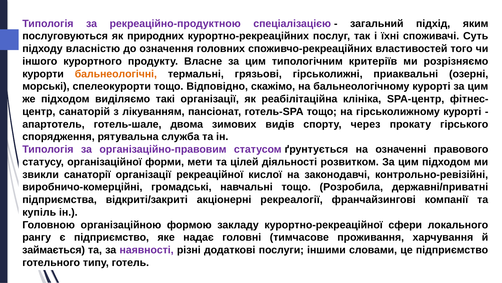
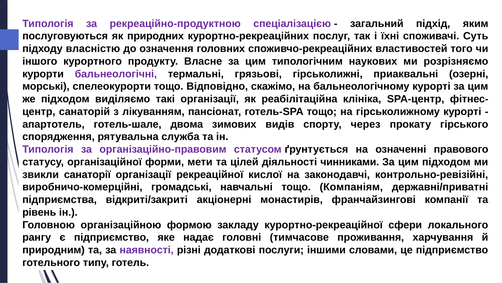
критеріїв: критеріїв -> наукових (373, 61)
бальнеологічні colour: orange -> purple (116, 74)
розвитком: розвитком -> чинниками (350, 162)
Розробила: Розробила -> Компаніям (351, 187)
рекреалогії: рекреалогії -> монастирів (292, 199)
купіль: купіль -> рівень (39, 212)
займається: займається -> природним (54, 250)
